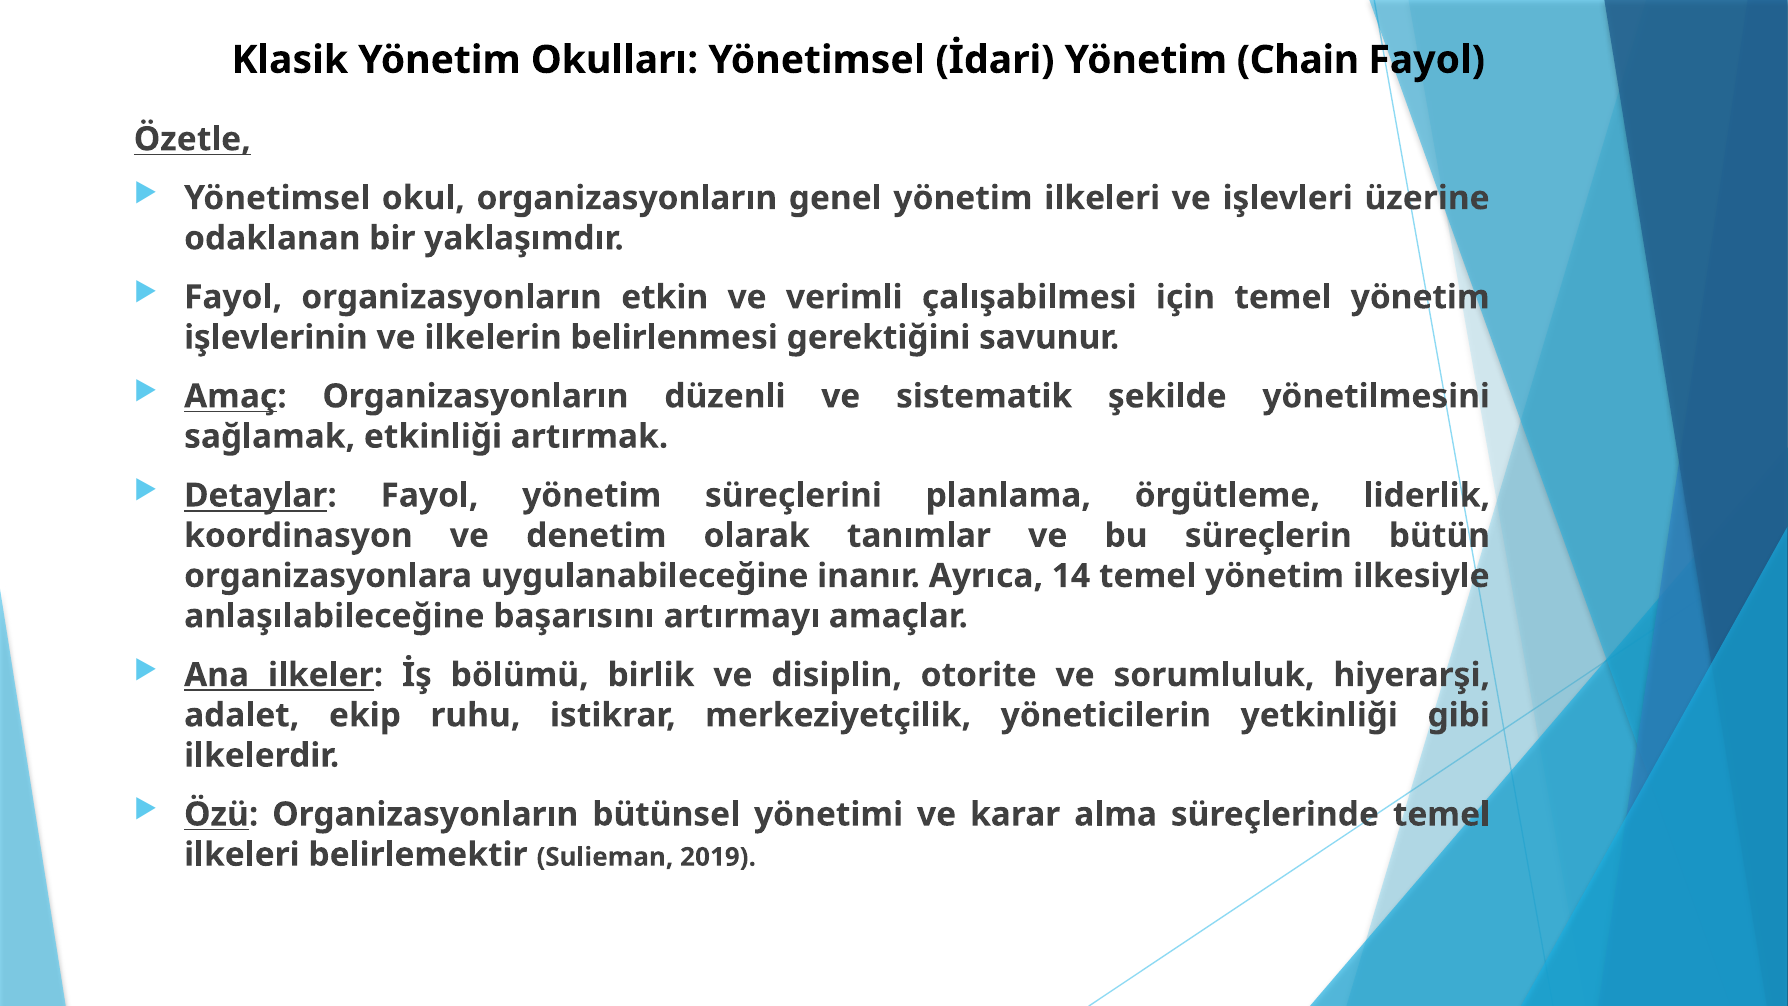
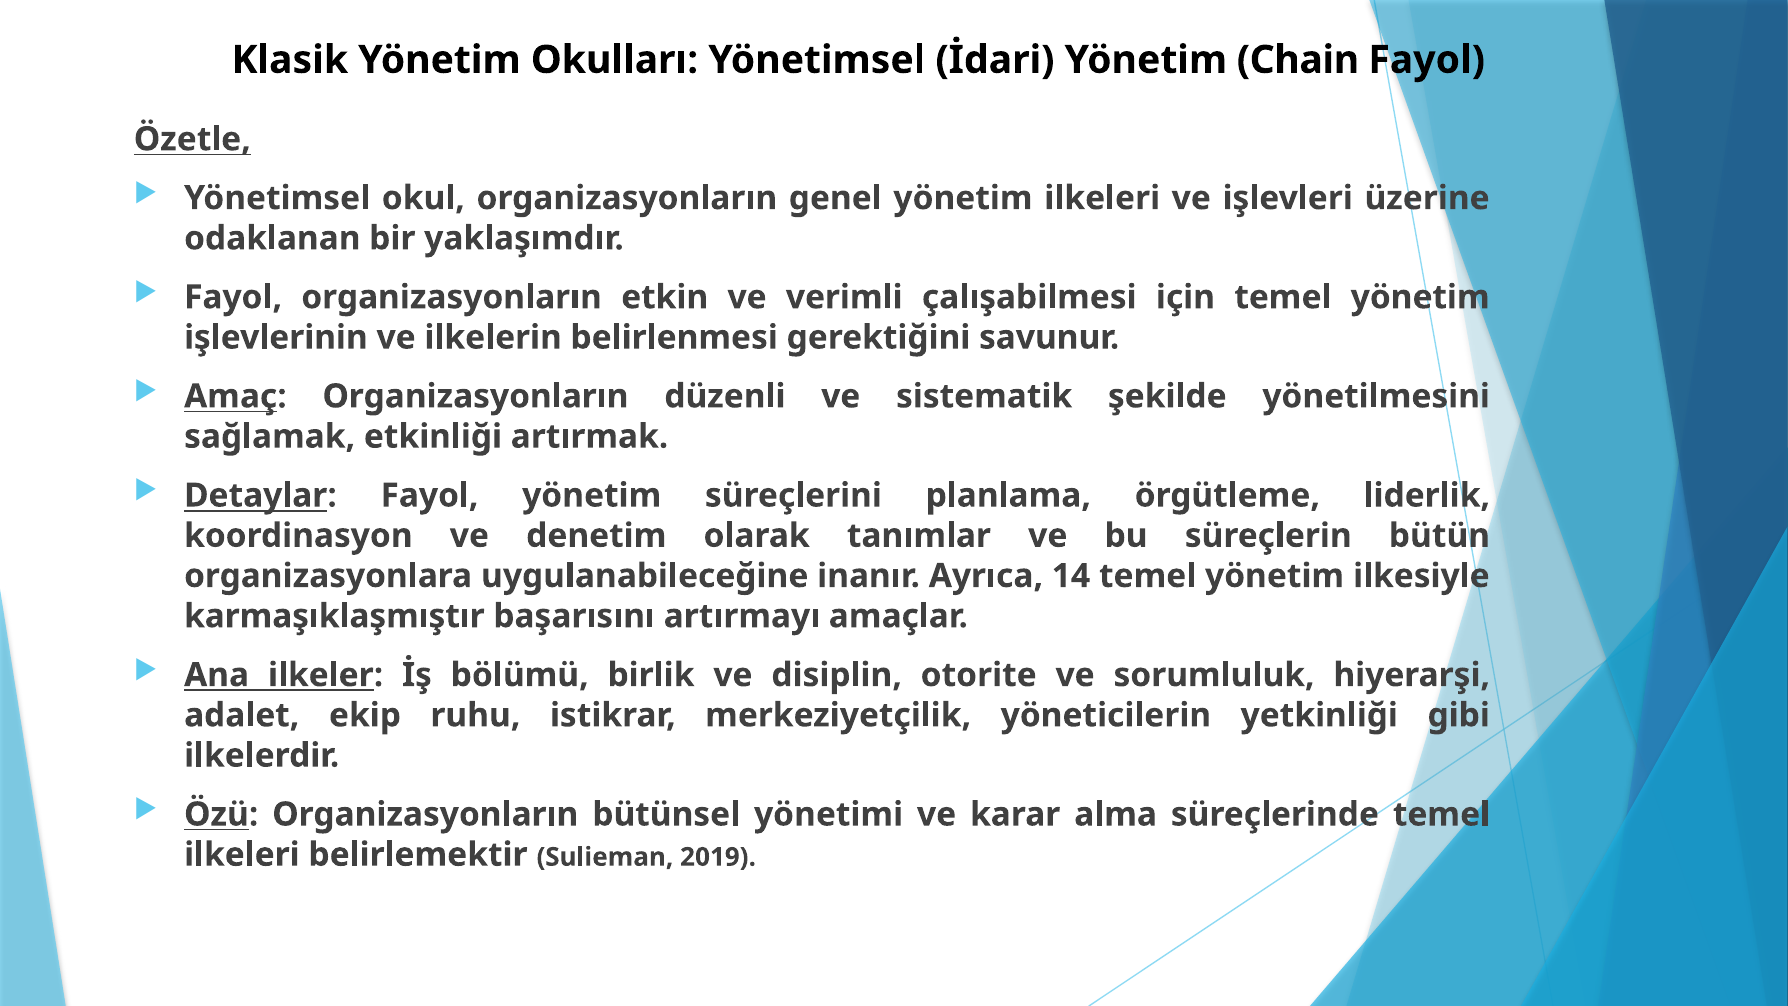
anlaşılabileceğine: anlaşılabileceğine -> karmaşıklaşmıştır (334, 616)
